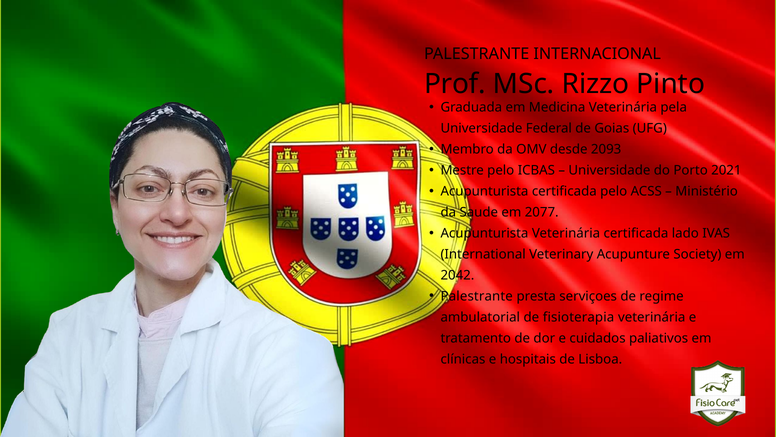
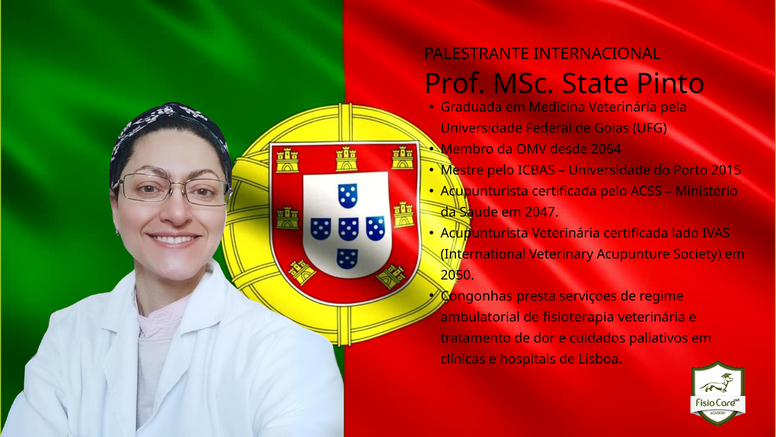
Rizzo: Rizzo -> State (595, 84)
2093: 2093 -> 2064 (606, 149)
2021: 2021 -> 2015 (726, 170)
2077: 2077 -> 2047 (542, 212)
2042: 2042 -> 2050 (457, 275)
Palestrante: Palestrante -> Congonhas (477, 296)
